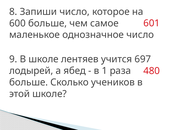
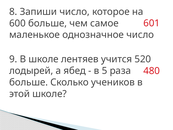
697: 697 -> 520 (143, 59)
1: 1 -> 5 (105, 71)
